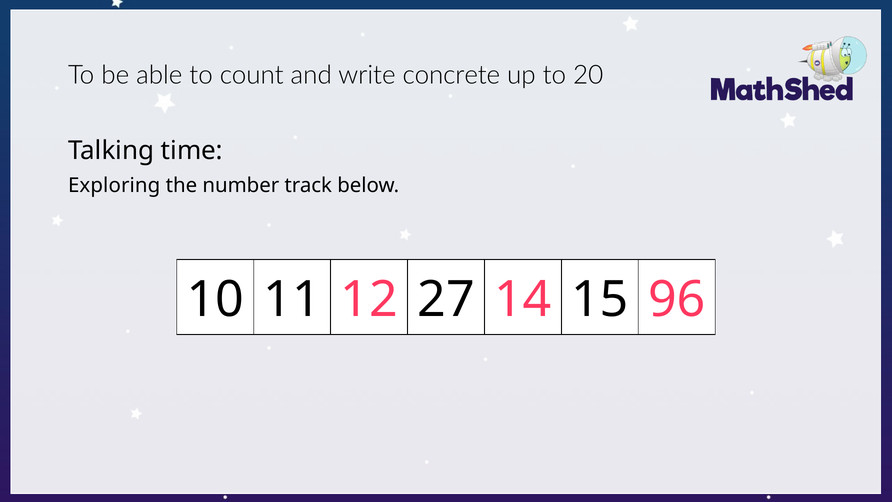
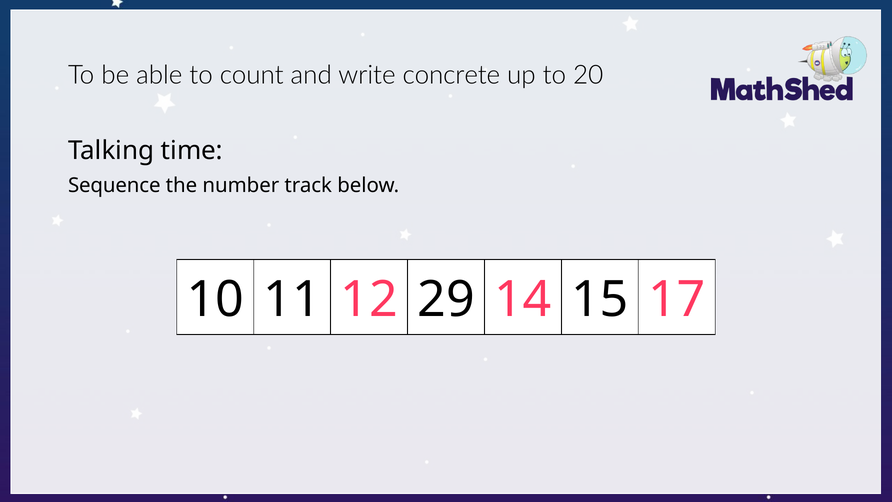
Exploring: Exploring -> Sequence (114, 185)
27: 27 -> 29 (446, 300)
96: 96 -> 17 (677, 300)
